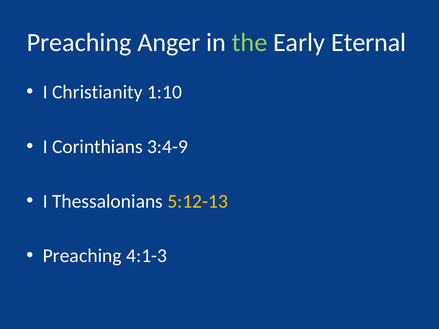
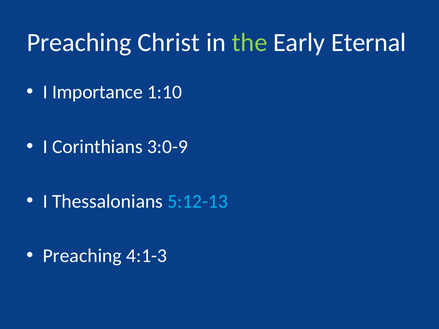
Anger: Anger -> Christ (169, 42)
Christianity: Christianity -> Importance (97, 92)
3:4-9: 3:4-9 -> 3:0-9 (167, 147)
5:12-13 colour: yellow -> light blue (198, 201)
